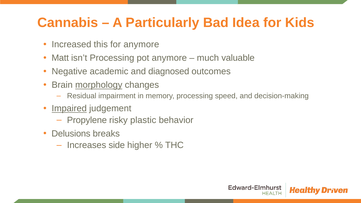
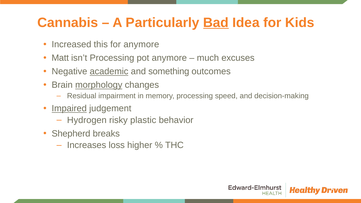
Bad underline: none -> present (216, 23)
valuable: valuable -> excuses (238, 58)
academic underline: none -> present (109, 72)
diagnosed: diagnosed -> something (169, 72)
Propylene: Propylene -> Hydrogen (87, 120)
Delusions: Delusions -> Shepherd (71, 134)
side: side -> loss (117, 145)
